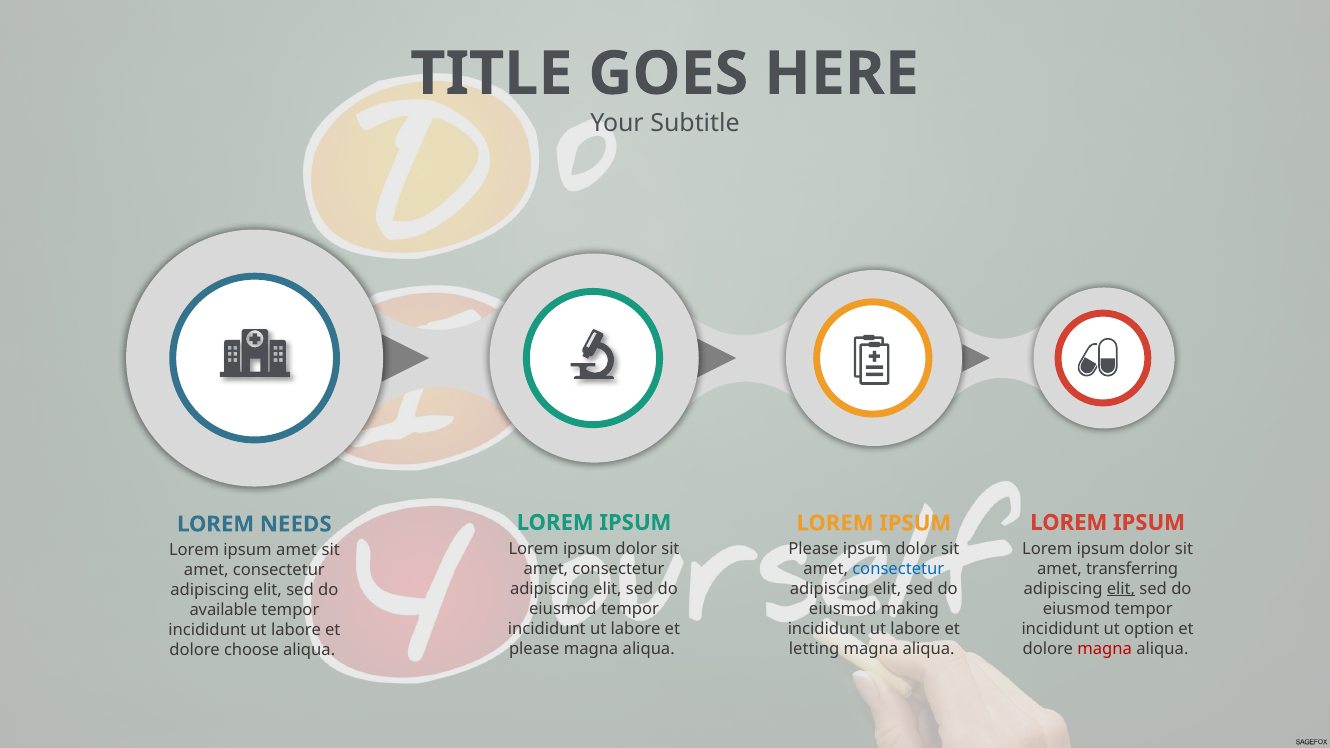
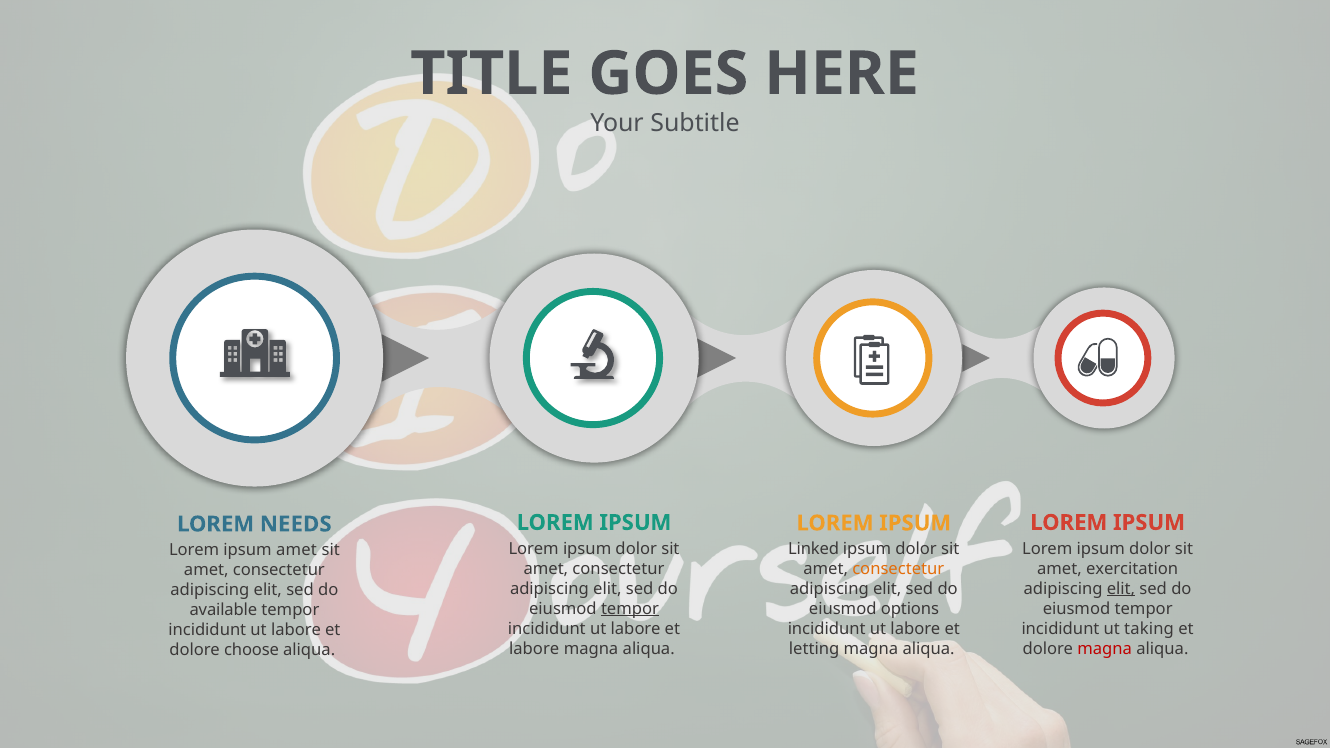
Please: Please -> Linked (814, 549)
transferring: transferring -> exercitation (1132, 569)
consectetur colour: blue -> orange (898, 569)
tempor underline: none -> present (630, 609)
making: making -> options (910, 609)
option: option -> taking (1149, 629)
please: please -> labore (534, 649)
